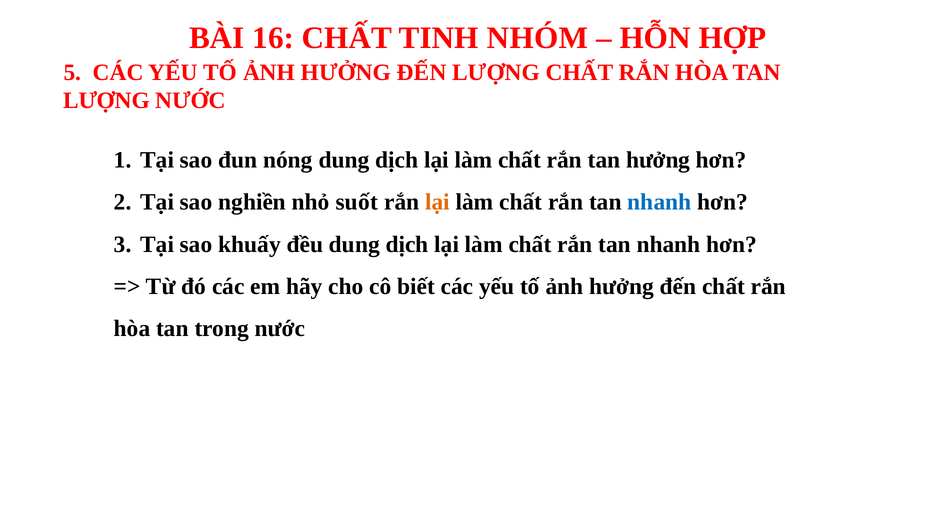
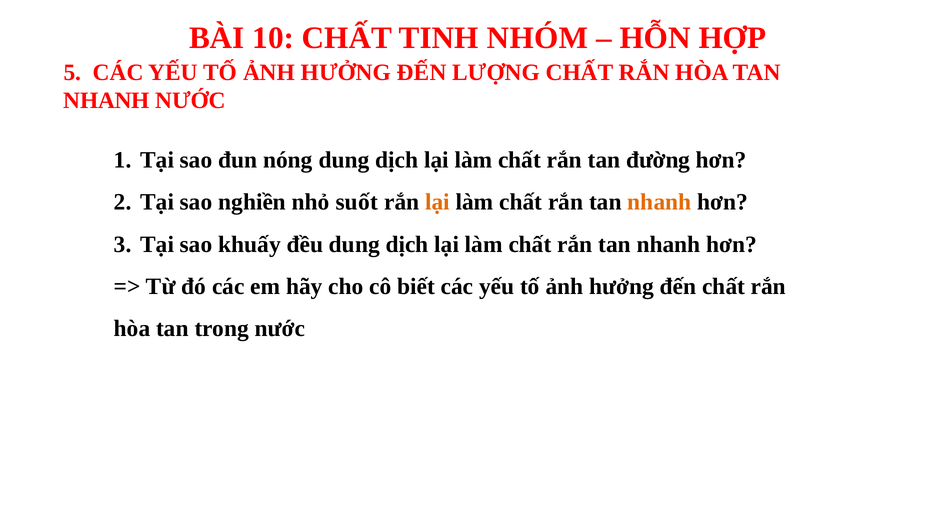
16: 16 -> 10 (273, 38)
LƯỢNG: LƯỢNG -> NHANH (107, 101)
tan hưởng: hưởng -> đường (658, 160)
nhanh colour: blue -> orange (659, 202)
